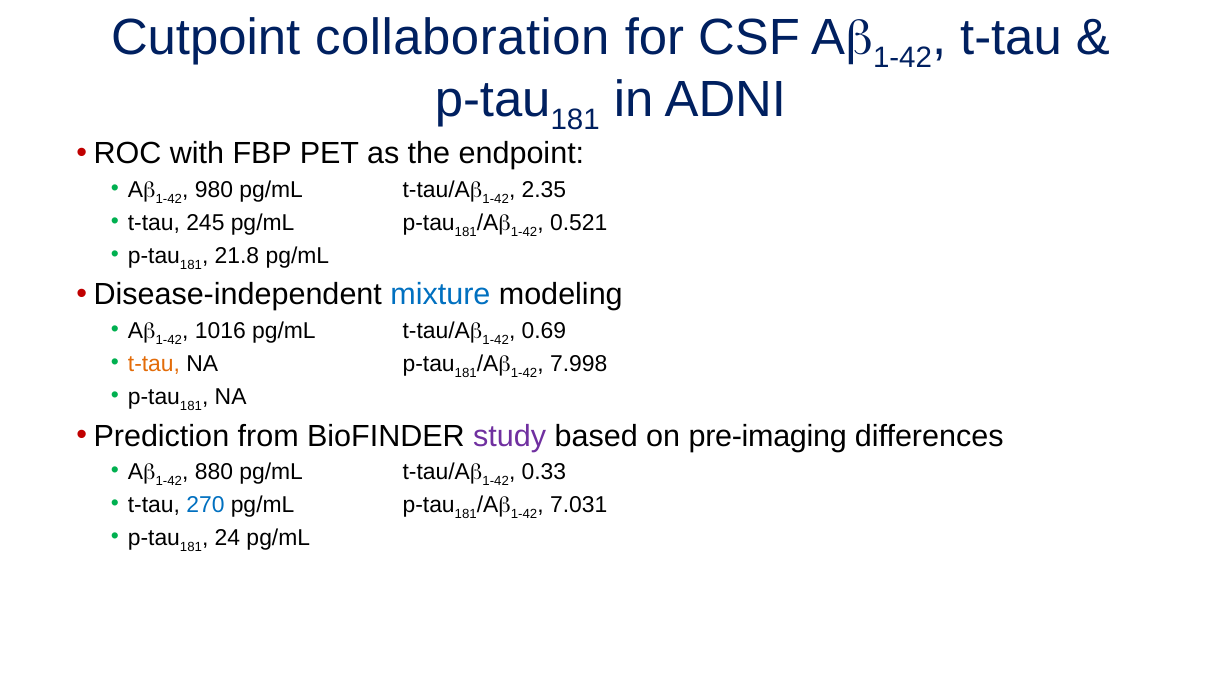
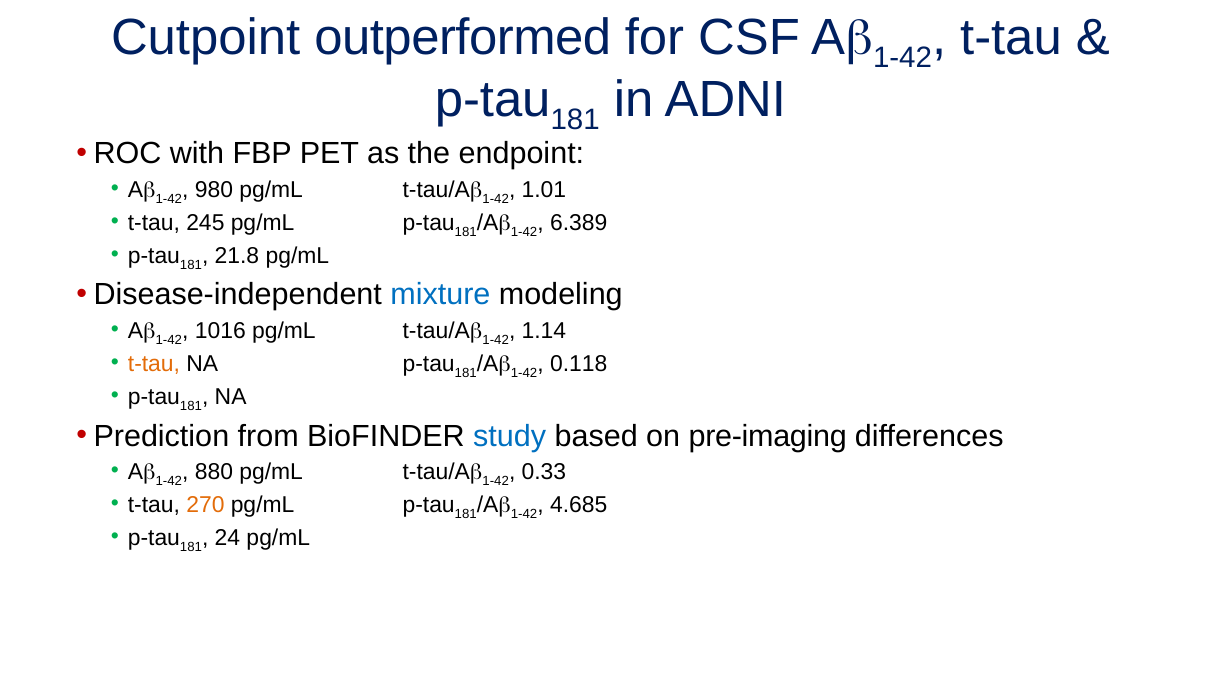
collaboration: collaboration -> outperformed (463, 38)
2.35: 2.35 -> 1.01 (544, 190)
0.521: 0.521 -> 6.389 (579, 223)
0.69: 0.69 -> 1.14 (544, 331)
7.998: 7.998 -> 0.118 (579, 364)
study colour: purple -> blue (510, 436)
270 colour: blue -> orange (205, 505)
7.031: 7.031 -> 4.685 (579, 505)
